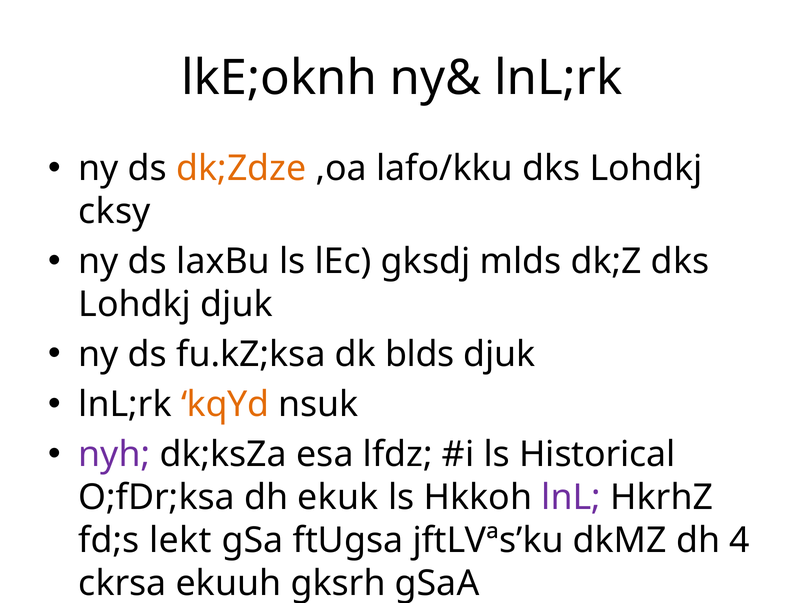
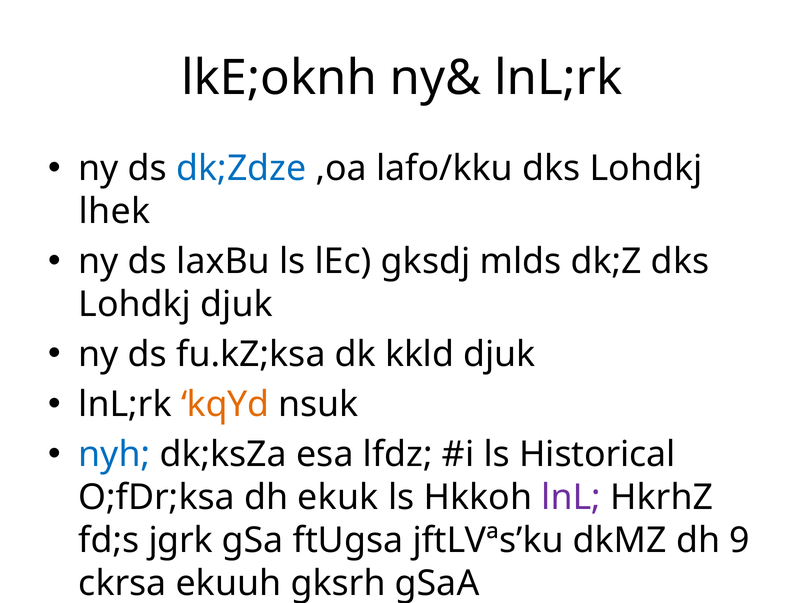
dk;Zdze colour: orange -> blue (241, 169)
cksy: cksy -> lhek (114, 212)
blds: blds -> kkld (420, 355)
nyh colour: purple -> blue (114, 455)
lekt: lekt -> jgrk (181, 540)
4: 4 -> 9 (740, 540)
